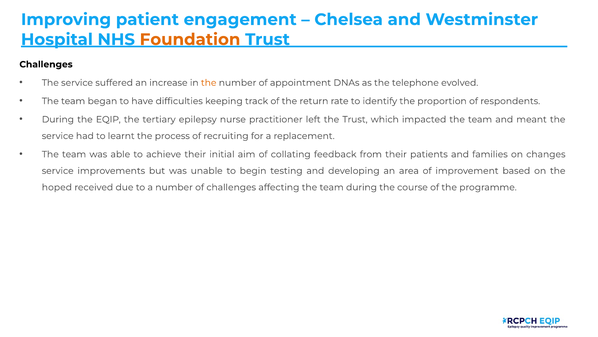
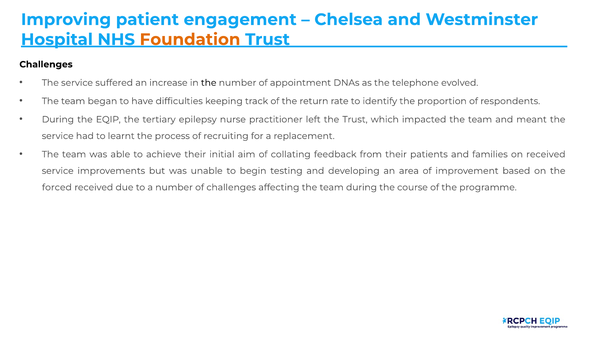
the colour: orange -> black (209, 83)
on changes: changes -> received (546, 154)
hoped: hoped -> forced (57, 187)
